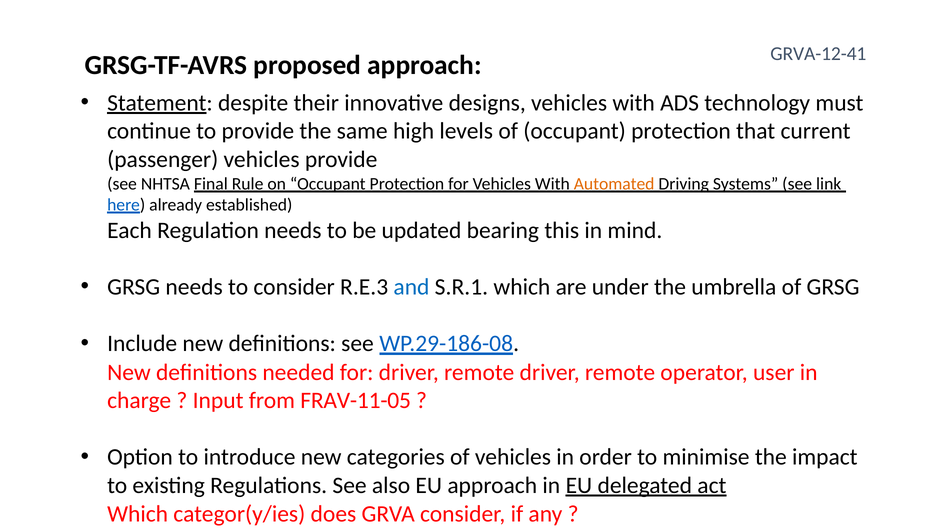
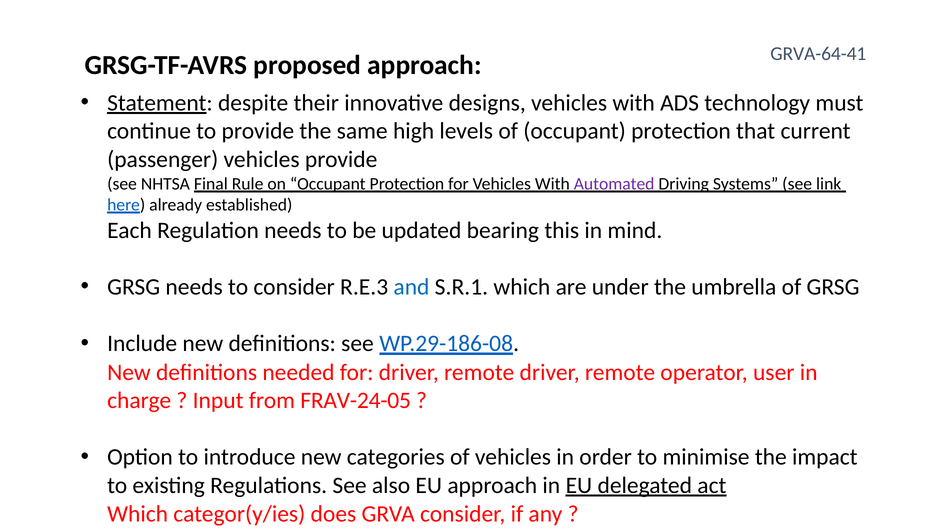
GRVA-12-41: GRVA-12-41 -> GRVA-64-41 (818, 54)
Automated colour: orange -> purple (614, 184)
FRAV-11-05: FRAV-11-05 -> FRAV-24-05 (356, 400)
